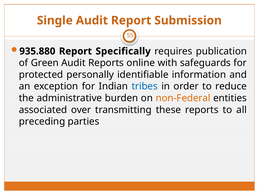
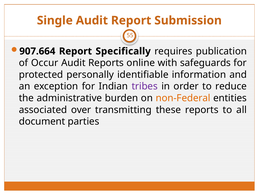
935.880: 935.880 -> 907.664 (37, 51)
Green: Green -> Occur (45, 63)
tribes colour: blue -> purple (145, 86)
preceding: preceding -> document (42, 121)
